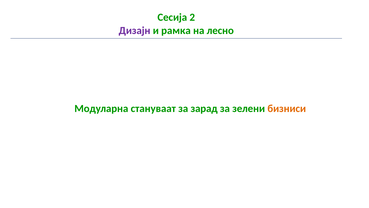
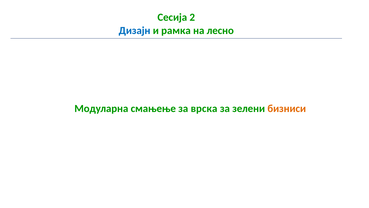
Дизајн colour: purple -> blue (135, 30)
стануваат: стануваат -> смањење (153, 108)
зарад: зарад -> врска (204, 108)
